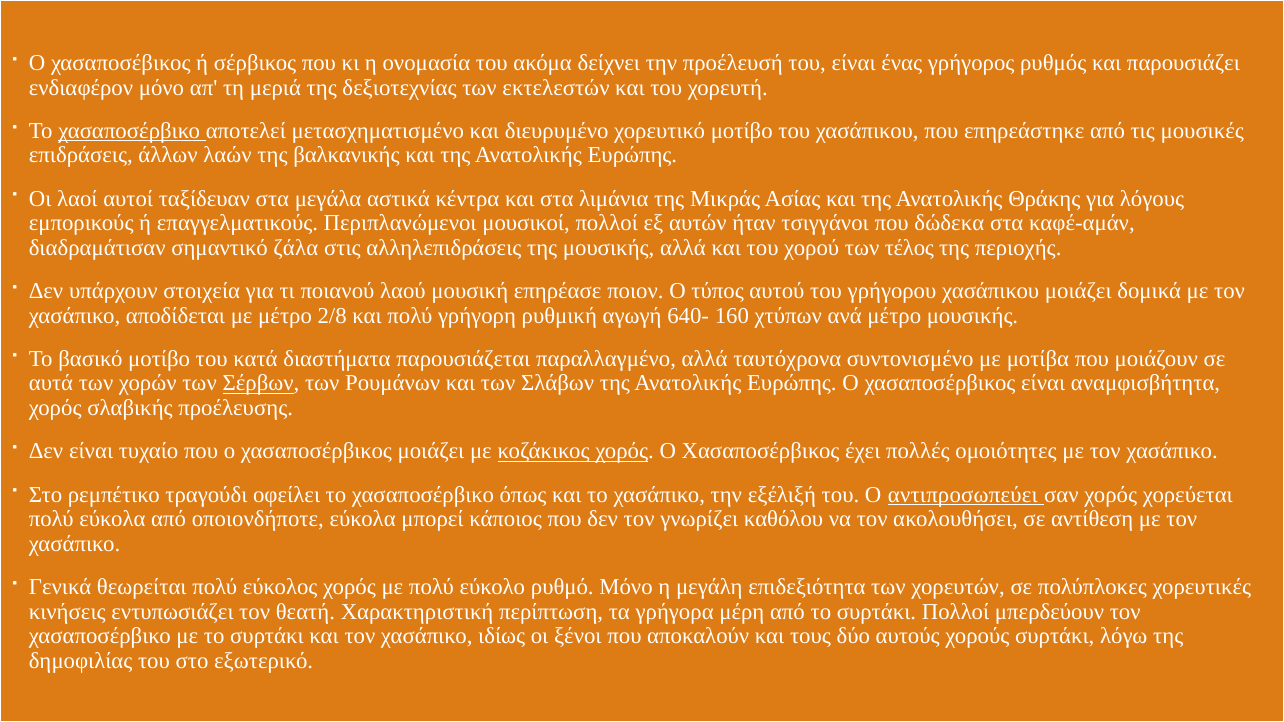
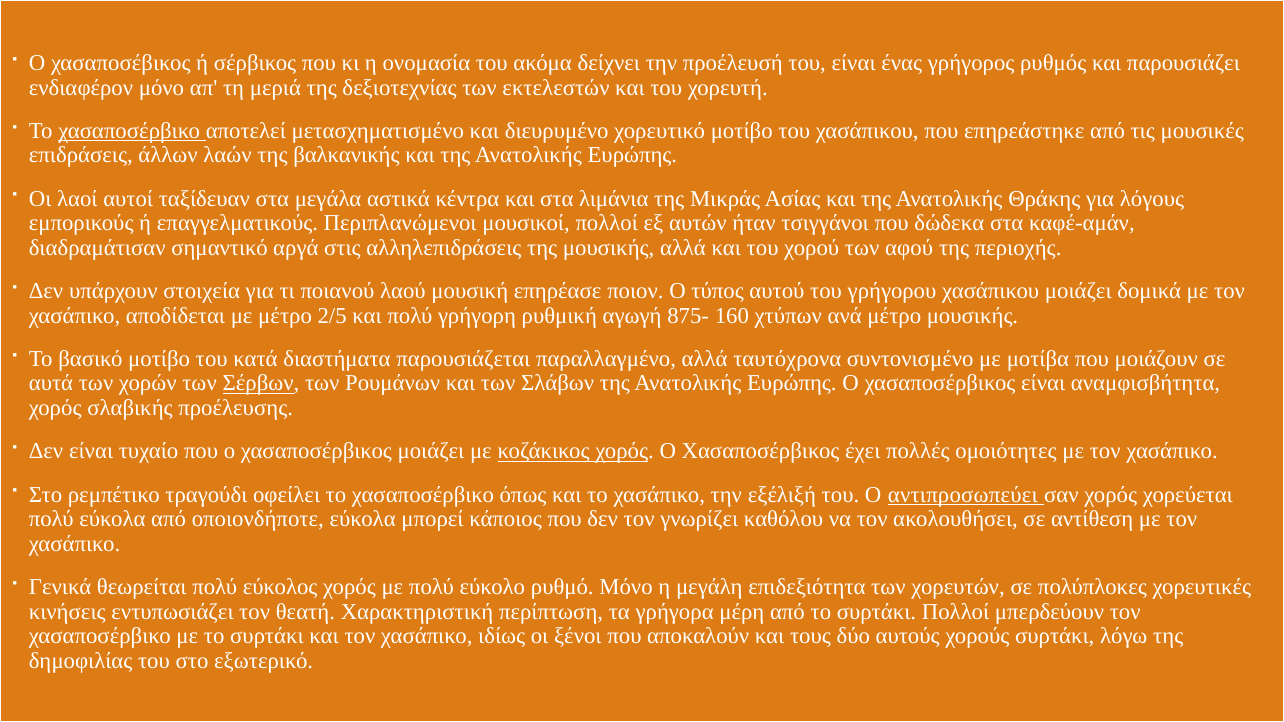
ζάλα: ζάλα -> αργά (296, 248)
τέλος: τέλος -> αφού (909, 248)
2/8: 2/8 -> 2/5 (332, 316)
640-: 640- -> 875- (688, 316)
